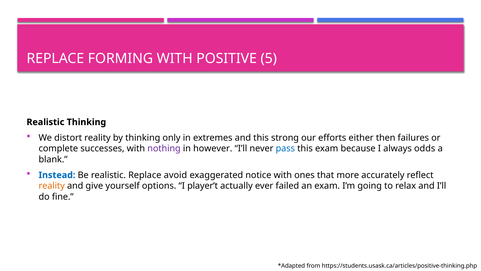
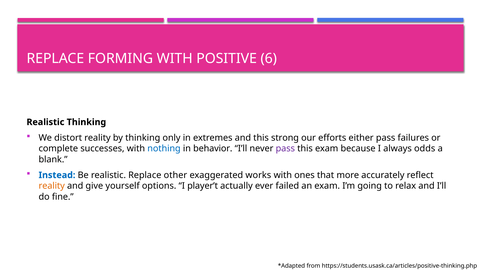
5: 5 -> 6 (269, 58)
either then: then -> pass (386, 138)
nothing colour: purple -> blue (164, 148)
however: however -> behavior (213, 148)
pass colour: blue -> purple (285, 148)
avoid: avoid -> other (175, 175)
notice: notice -> works (258, 175)
